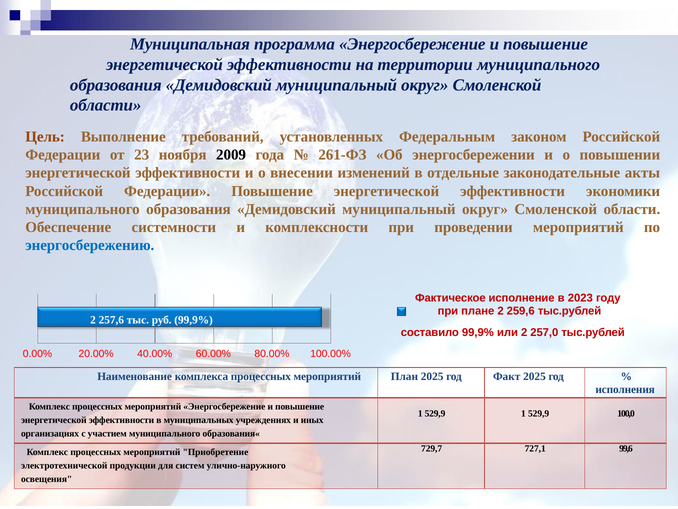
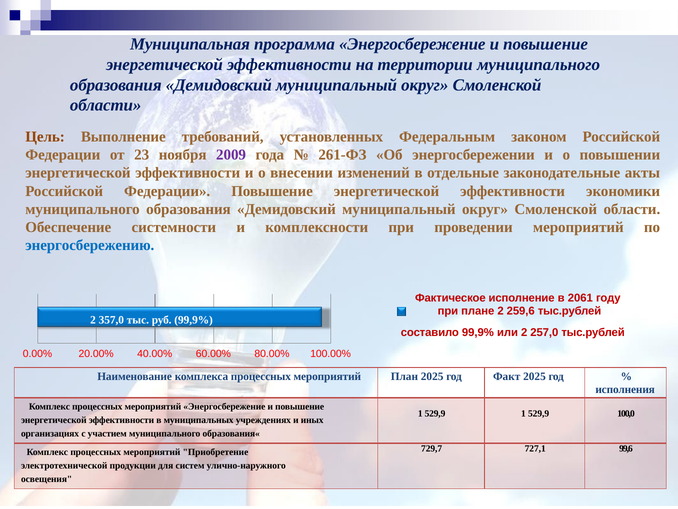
2009 colour: black -> purple (231, 155)
2023: 2023 -> 2061 (580, 298)
257,6: 257,6 -> 357,0 (111, 320)
